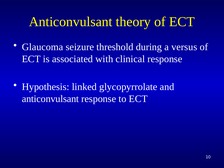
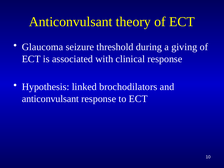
versus: versus -> giving (184, 47)
glycopyrrolate: glycopyrrolate -> brochodilators (128, 87)
